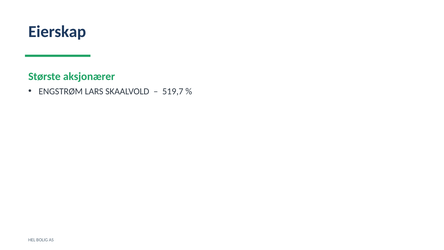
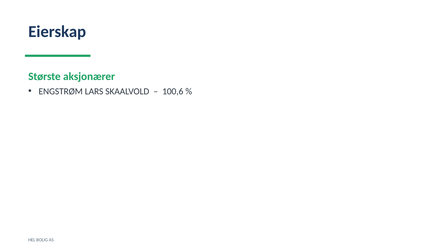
519,7: 519,7 -> 100,6 (173, 91)
